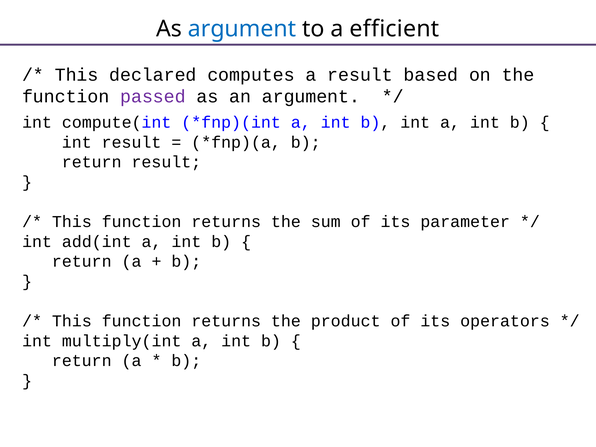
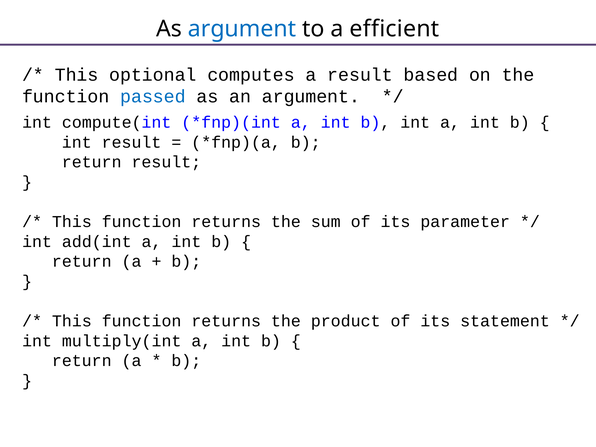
declared: declared -> optional (153, 75)
passed colour: purple -> blue (153, 97)
operators: operators -> statement (505, 321)
